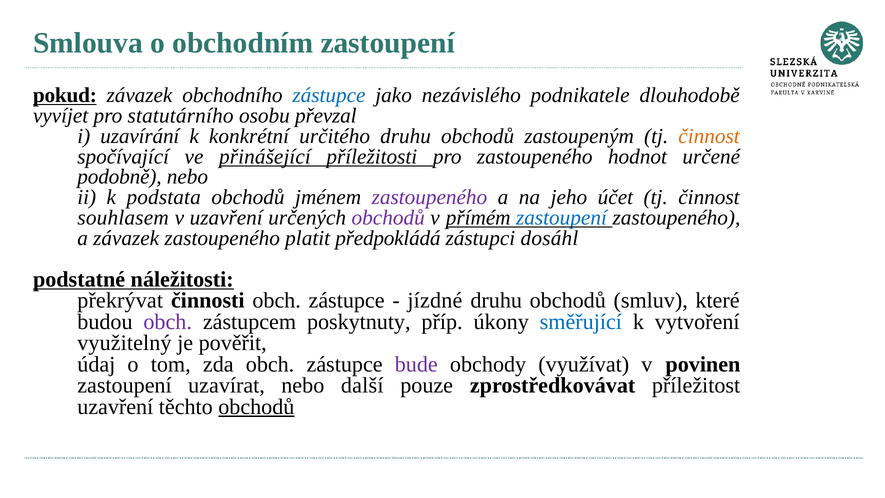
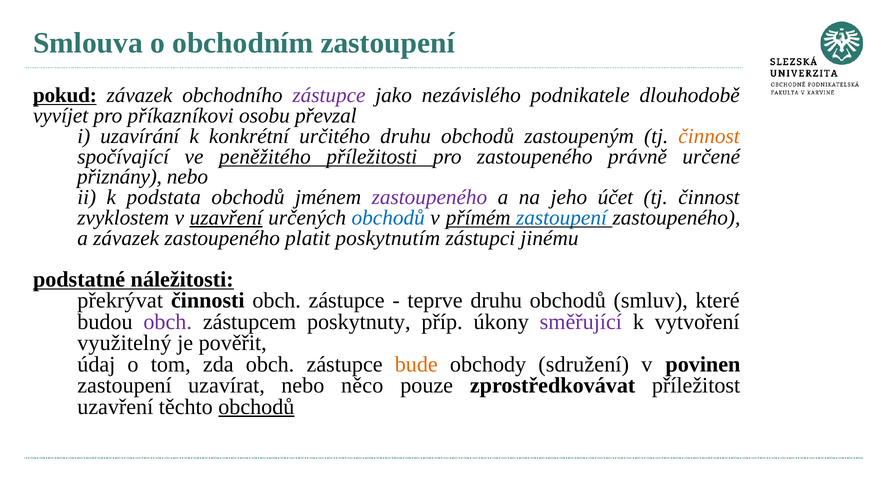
zástupce colour: blue -> purple (329, 95)
statutárního: statutárního -> příkazníkovi (181, 116)
přinášející: přinášející -> peněžitého (265, 156)
hodnot: hodnot -> právně (637, 156)
podobně: podobně -> přiznány (120, 177)
souhlasem: souhlasem -> zvyklostem (123, 218)
uzavření underline: none -> present (226, 218)
obchodů colour: purple -> blue (388, 218)
předpokládá: předpokládá -> poskytnutím (388, 238)
dosáhl: dosáhl -> jinému (550, 238)
jízdné: jízdné -> teprve (435, 300)
směřující colour: blue -> purple (581, 322)
bude colour: purple -> orange (416, 364)
využívat: využívat -> sdružení (584, 364)
další: další -> něco (362, 385)
